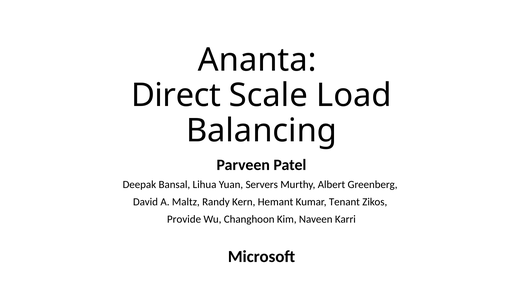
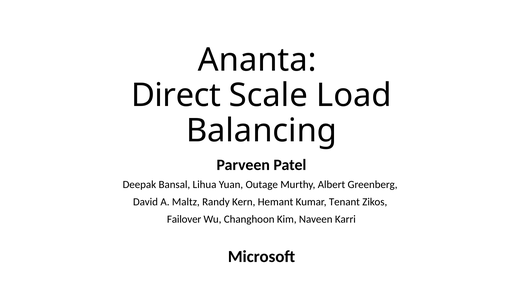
Servers: Servers -> Outage (262, 185)
Provide: Provide -> Failover (184, 219)
